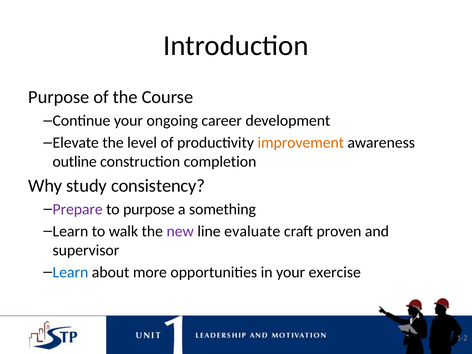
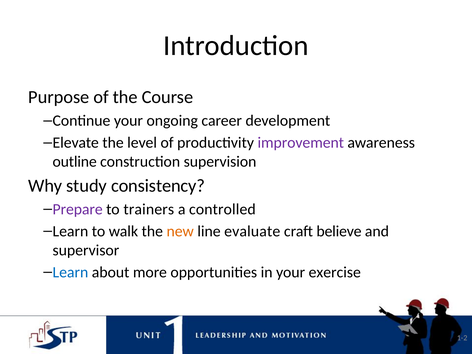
improvement colour: orange -> purple (301, 143)
completion: completion -> supervision (220, 162)
to purpose: purpose -> trainers (149, 209)
something: something -> controlled (222, 209)
new colour: purple -> orange (180, 231)
proven: proven -> believe (339, 231)
